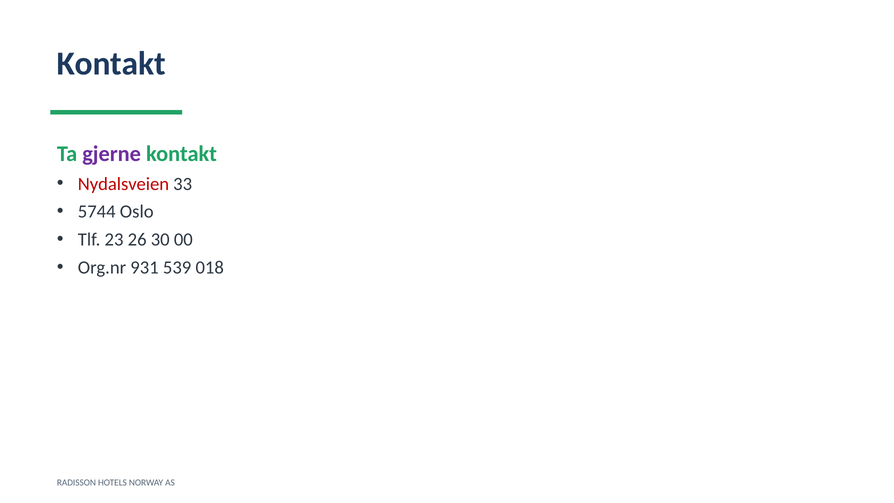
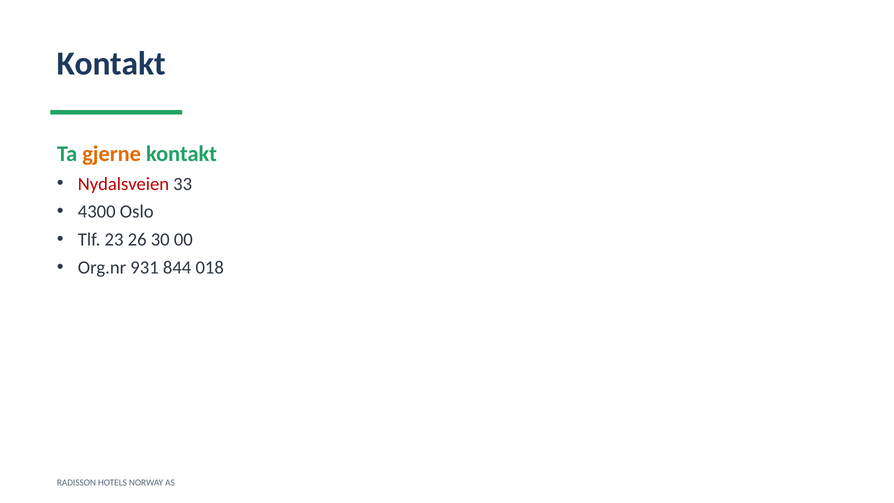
gjerne colour: purple -> orange (112, 154)
5744: 5744 -> 4300 (97, 212)
539: 539 -> 844 (177, 268)
